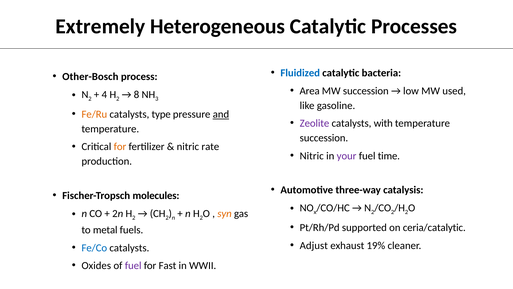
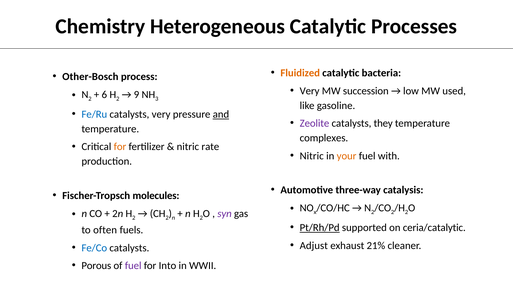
Extremely: Extremely -> Chemistry (100, 26)
Fluidized colour: blue -> orange (300, 73)
Area: Area -> Very (310, 91)
4: 4 -> 6 (104, 95)
8: 8 -> 9 (136, 95)
Fe/Ru colour: orange -> blue (94, 114)
catalysts type: type -> very (161, 114)
with: with -> they (383, 123)
succession: succession -> complexes (324, 138)
your colour: purple -> orange (347, 156)
time: time -> with (389, 156)
syn colour: orange -> purple (225, 213)
Pt/Rh/Pd underline: none -> present (320, 227)
metal: metal -> often (105, 230)
19%: 19% -> 21% (376, 245)
Oxides: Oxides -> Porous (96, 265)
Fast: Fast -> Into (167, 265)
